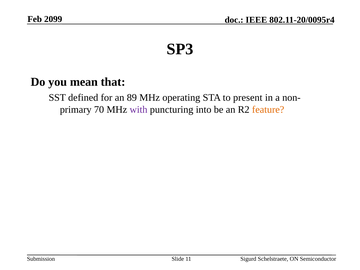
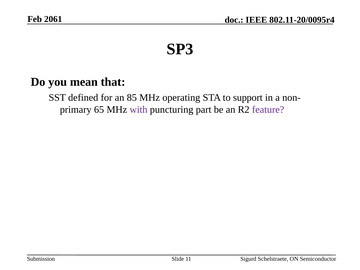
2099: 2099 -> 2061 (53, 19)
89: 89 -> 85 (132, 97)
present: present -> support (248, 97)
70: 70 -> 65 (99, 109)
into: into -> part (204, 109)
feature colour: orange -> purple (268, 109)
